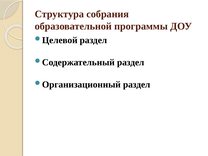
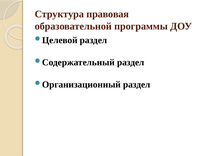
собрания: собрания -> правовая (108, 14)
